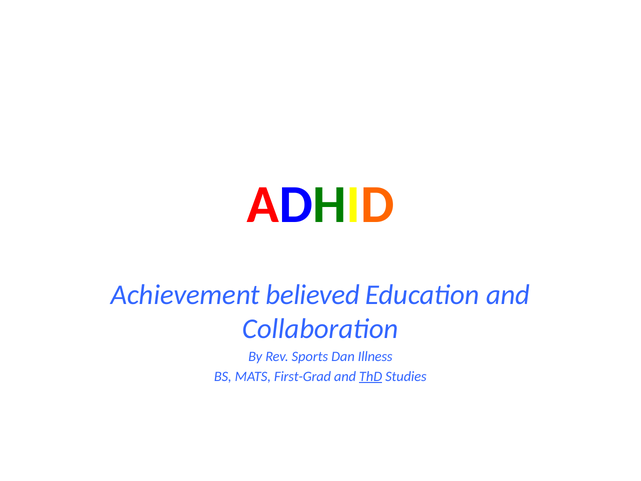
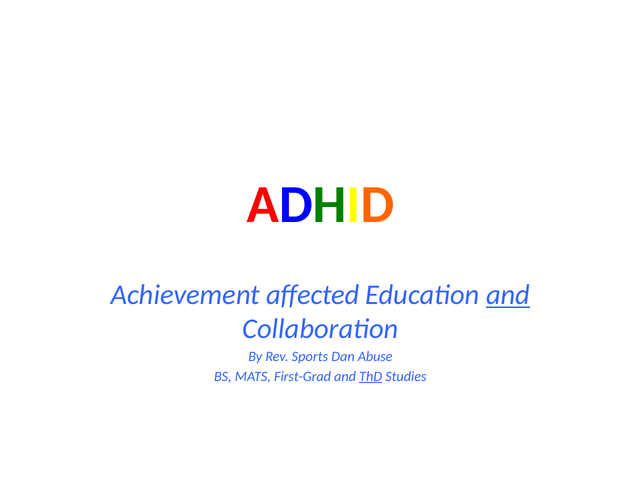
believed: believed -> affected (313, 295)
and underline: none -> present (508, 295)
Illness: Illness -> Abuse (375, 356)
